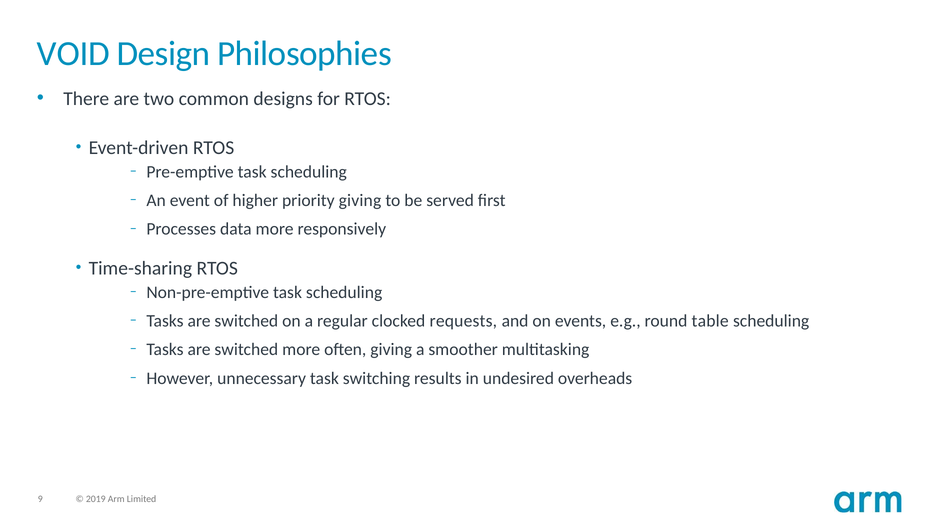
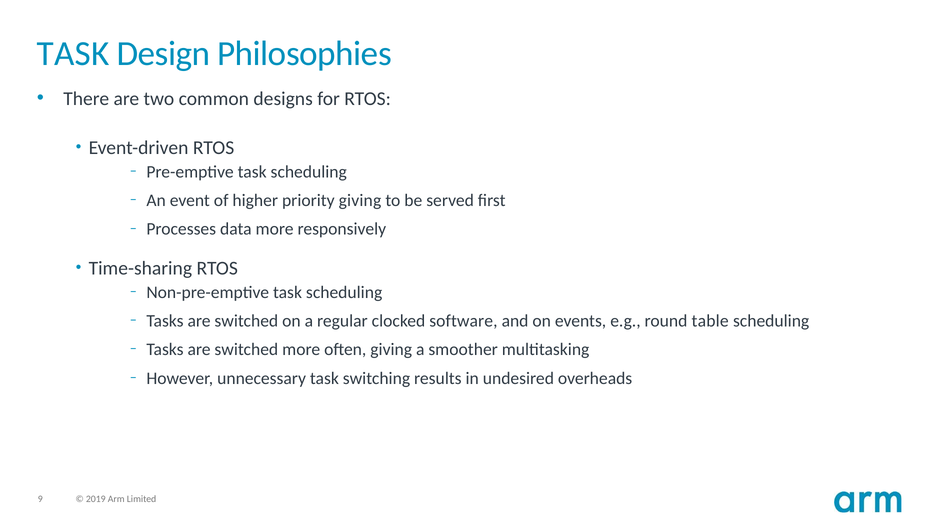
VOID: VOID -> TASK (73, 54)
requests: requests -> software (463, 321)
